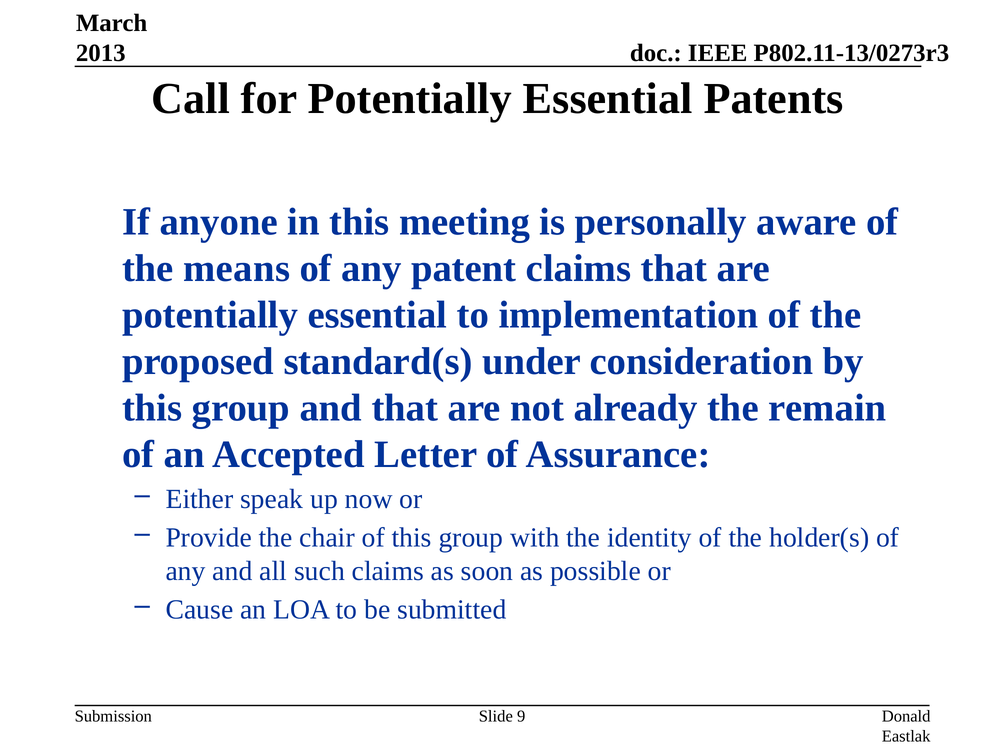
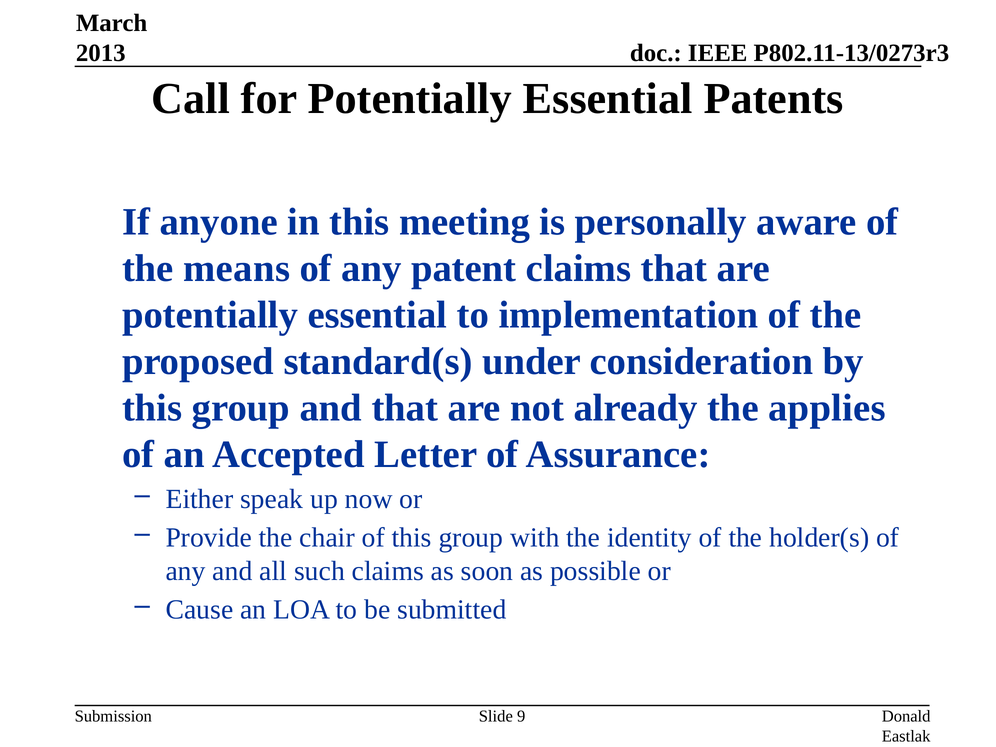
remain: remain -> applies (827, 408)
